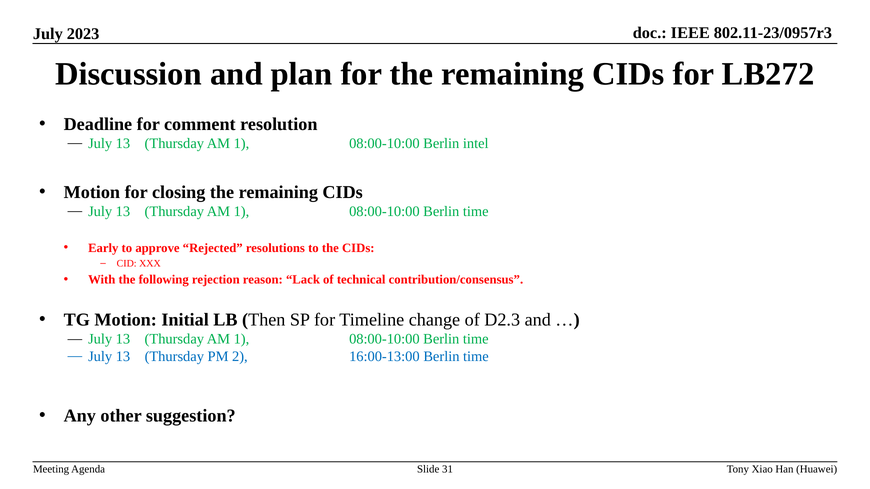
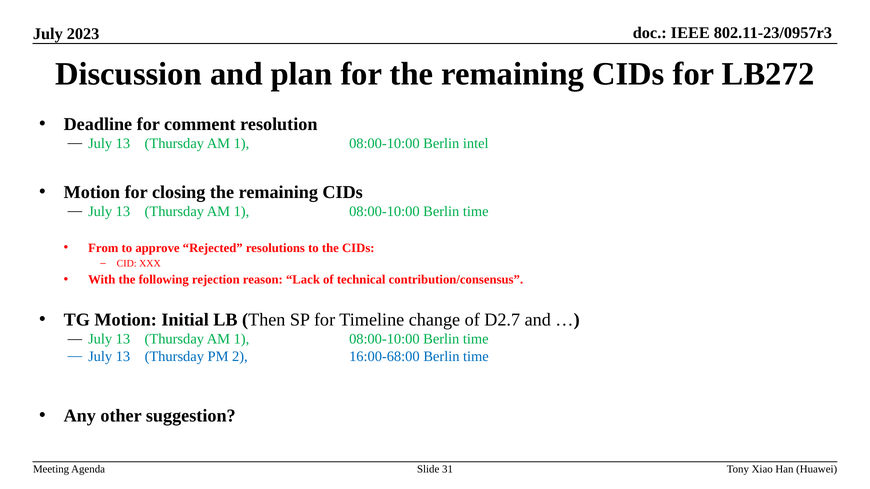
Early: Early -> From (103, 248)
D2.3: D2.3 -> D2.7 (502, 320)
16:00-13:00: 16:00-13:00 -> 16:00-68:00 (384, 357)
